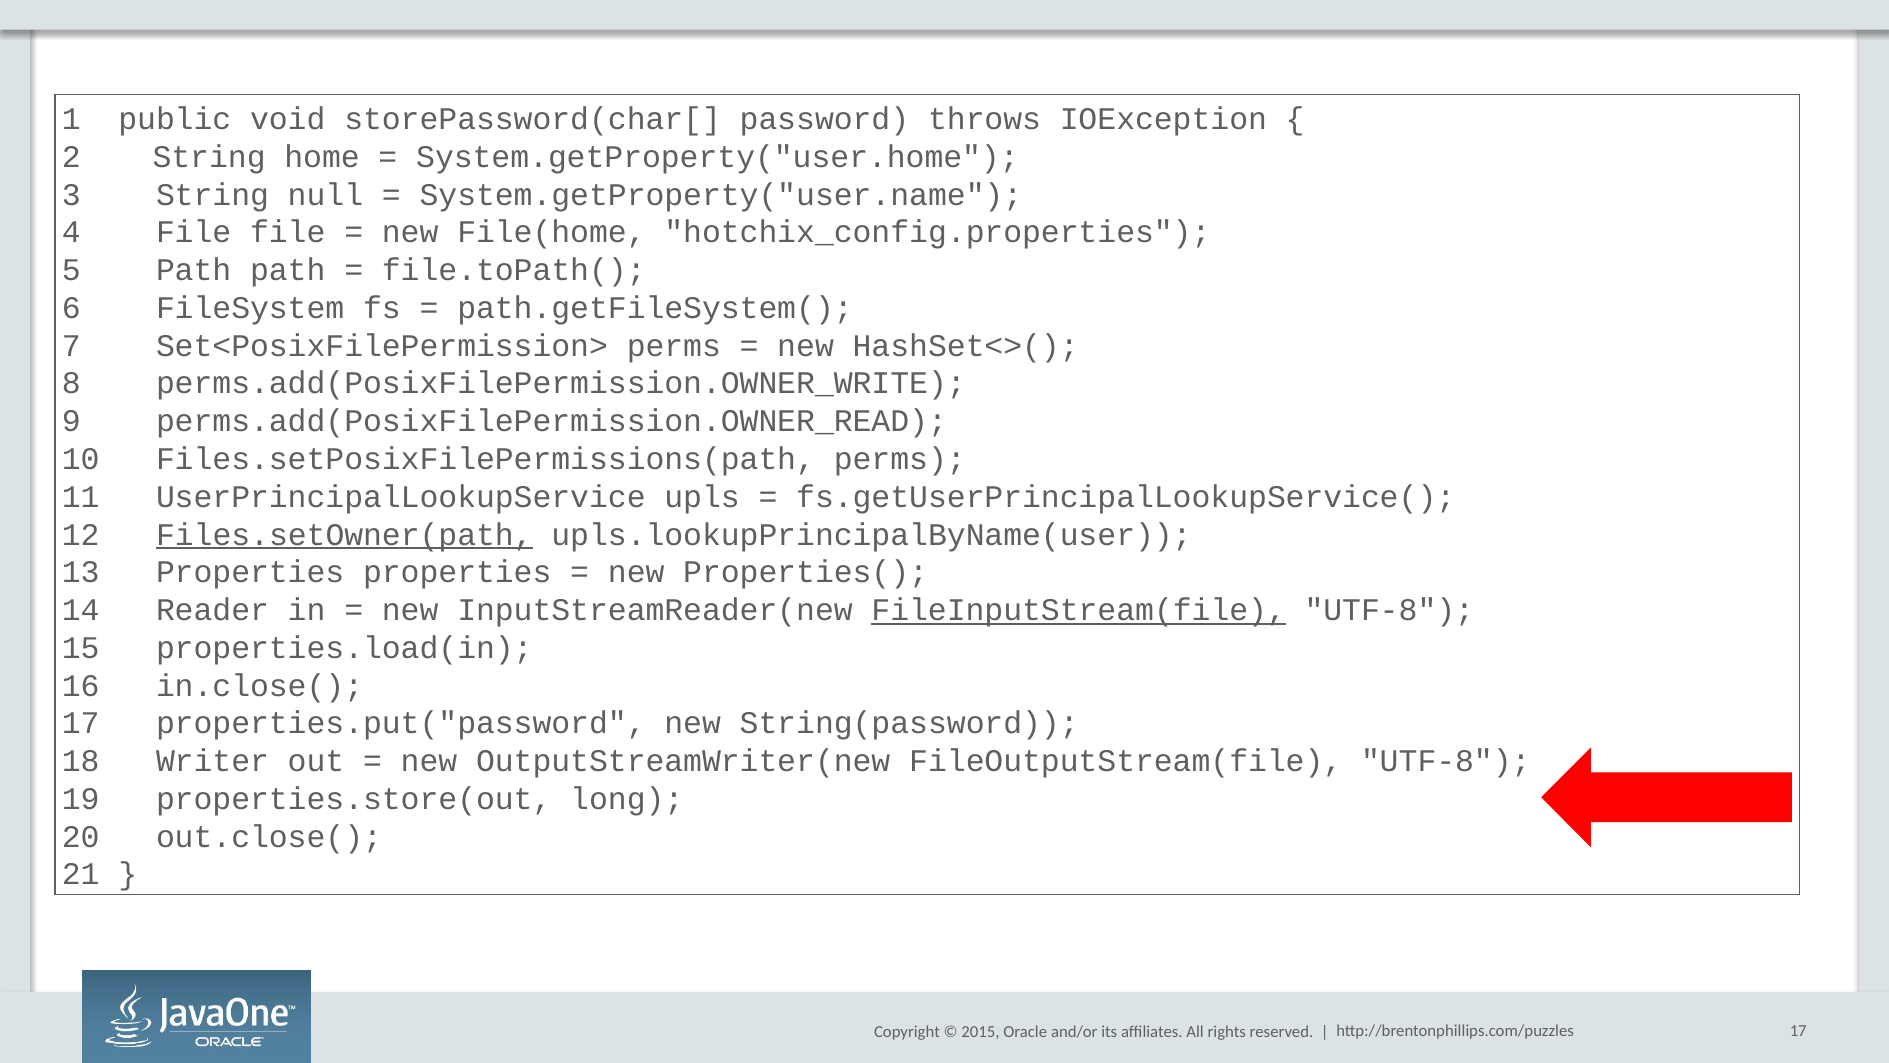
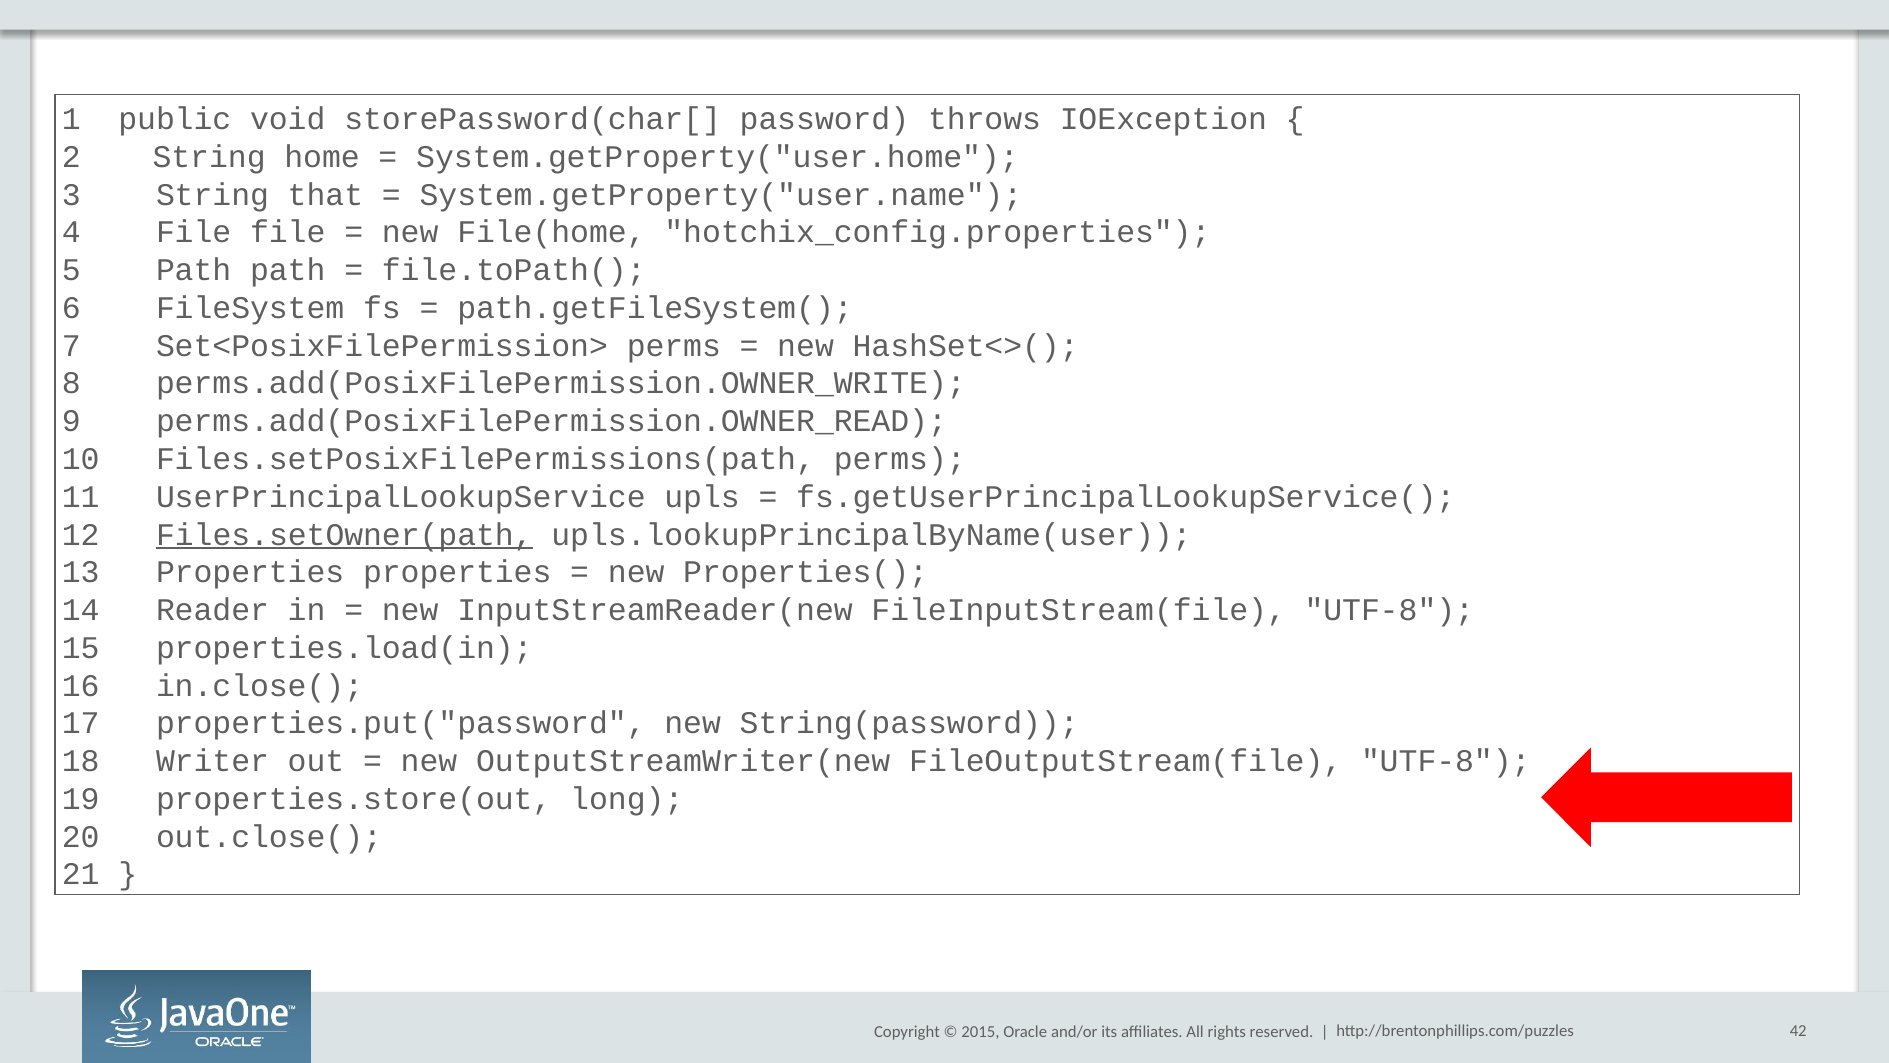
null: null -> that (325, 195)
FileInputStream(file underline: present -> none (1079, 610)
http://brentonphillips.com/puzzles 17: 17 -> 42 (1798, 1031)
